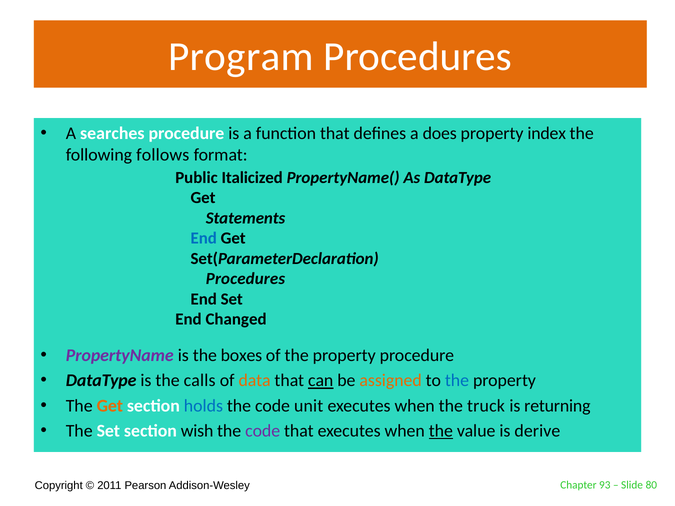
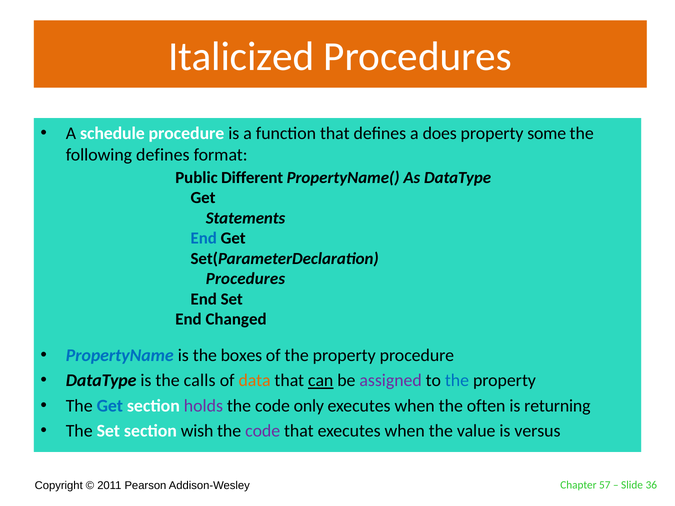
Program: Program -> Italicized (241, 57)
searches: searches -> schedule (112, 133)
index: index -> some (547, 133)
following follows: follows -> defines (163, 155)
Italicized: Italicized -> Different (252, 178)
PropertyName colour: purple -> blue (120, 356)
assigned colour: orange -> purple (391, 381)
Get colour: orange -> blue (110, 406)
holds colour: blue -> purple (203, 406)
unit: unit -> only (309, 406)
truck: truck -> often (486, 406)
the underline: present -> none (441, 431)
derive: derive -> versus (537, 431)
93: 93 -> 57 (605, 485)
80: 80 -> 36 (651, 485)
